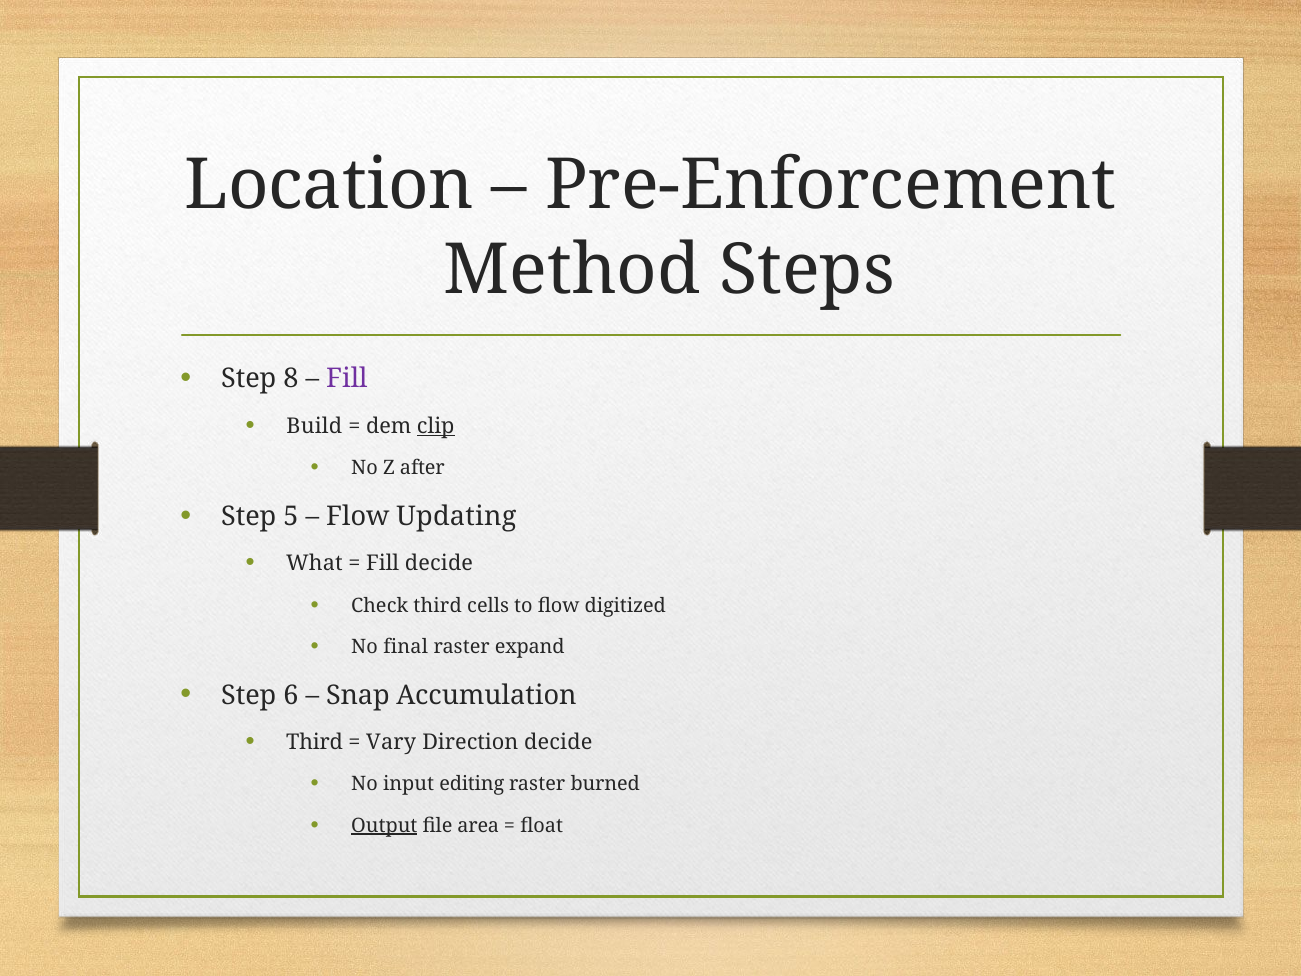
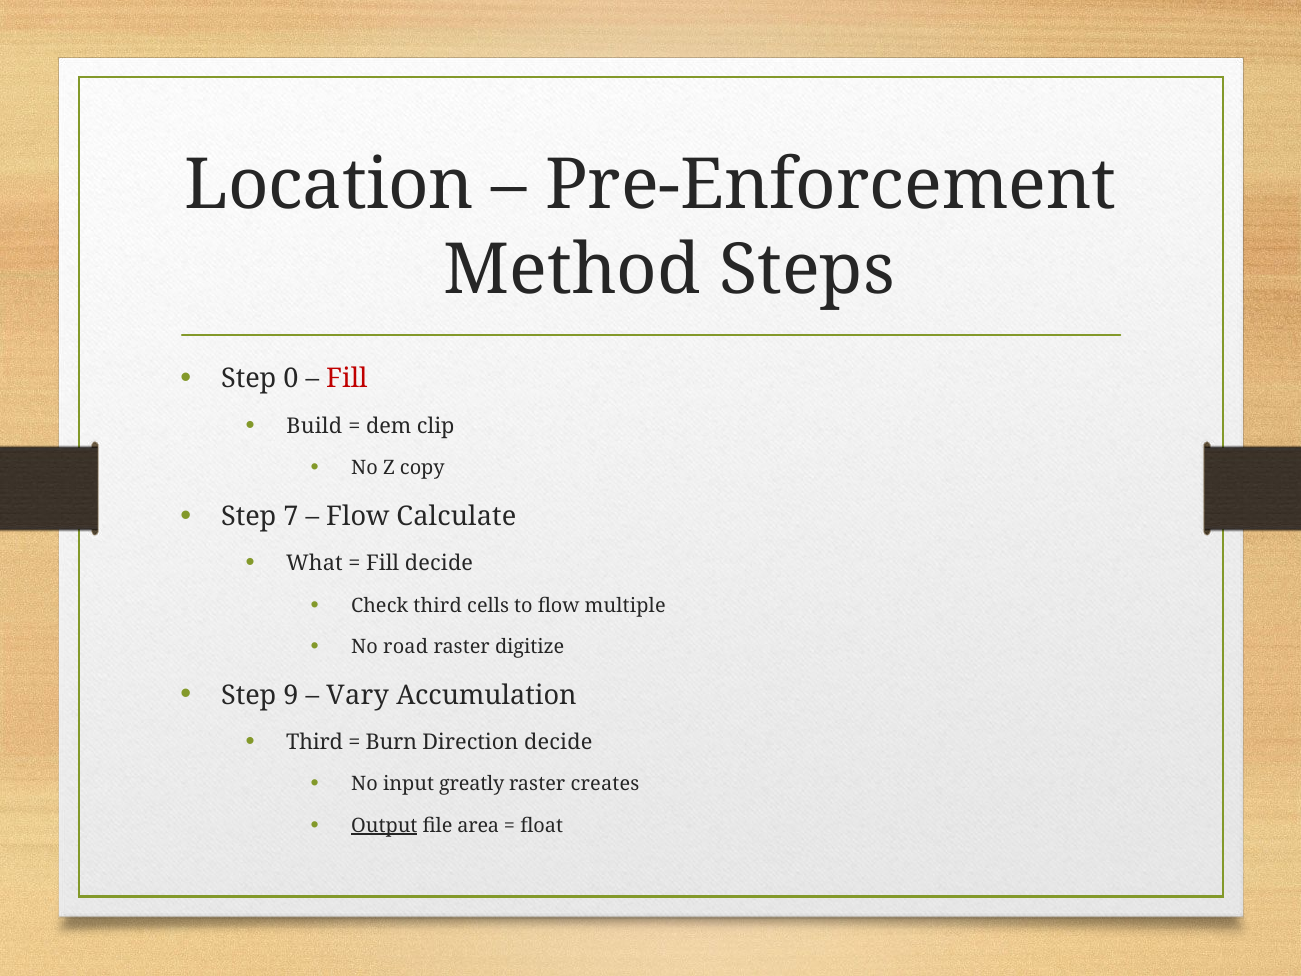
8: 8 -> 0 (291, 379)
Fill colour: purple -> red (347, 379)
clip underline: present -> none (436, 426)
after: after -> copy (422, 468)
5: 5 -> 7 (291, 516)
Updating: Updating -> Calculate (456, 516)
digitized: digitized -> multiple (625, 605)
final: final -> road (406, 647)
expand: expand -> digitize (530, 647)
6: 6 -> 9 (291, 695)
Snap: Snap -> Vary (358, 695)
Vary: Vary -> Burn (391, 742)
editing: editing -> greatly (472, 784)
burned: burned -> creates (605, 784)
